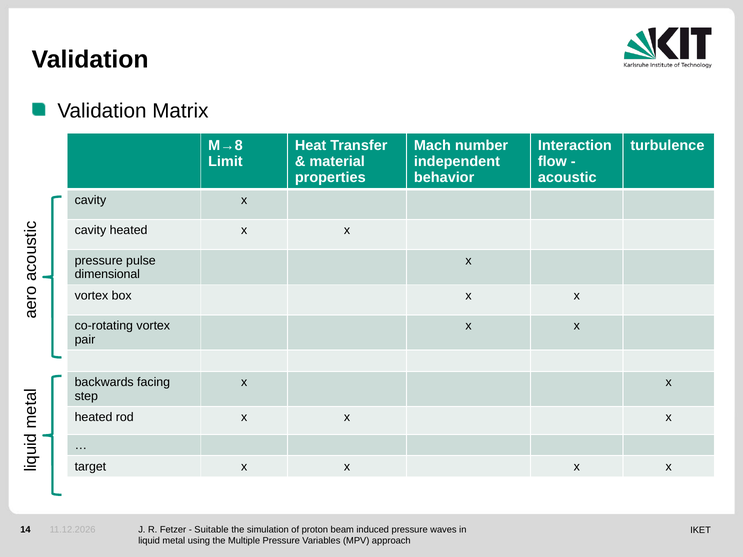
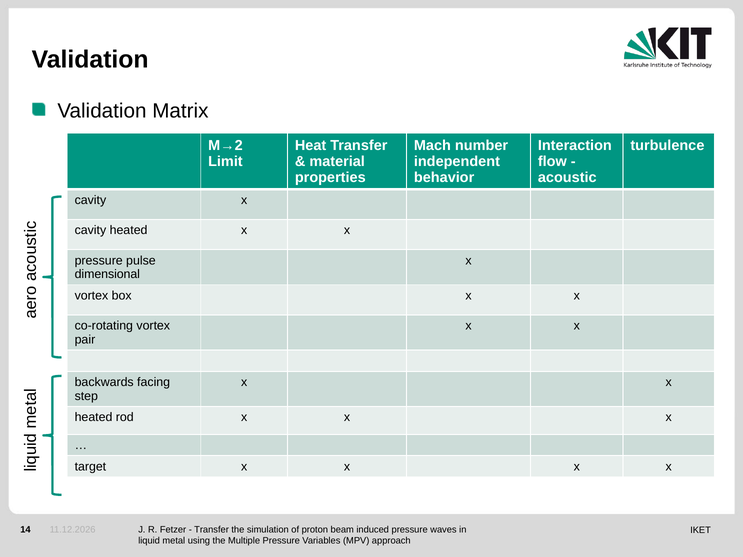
M→8: M→8 -> M→2 (225, 145)
Suitable: Suitable -> Transfer (212, 530)
